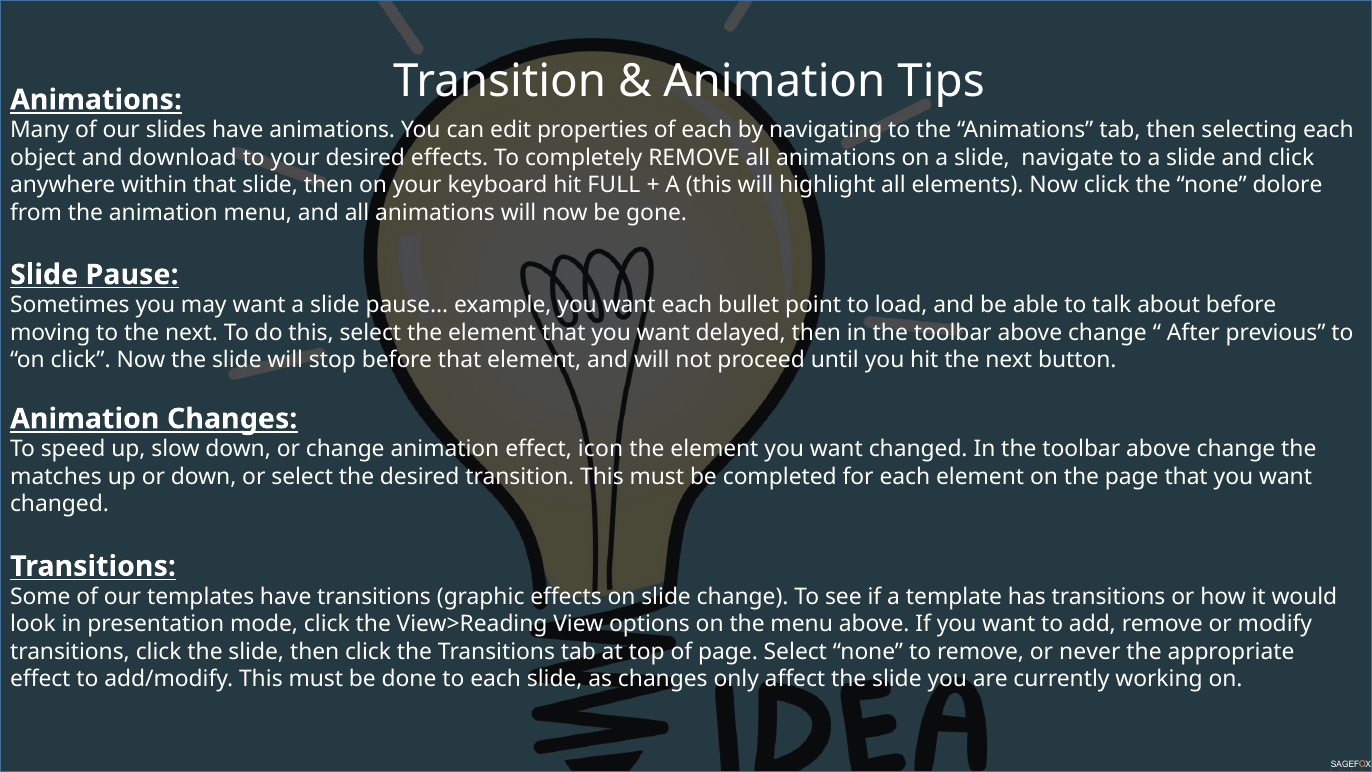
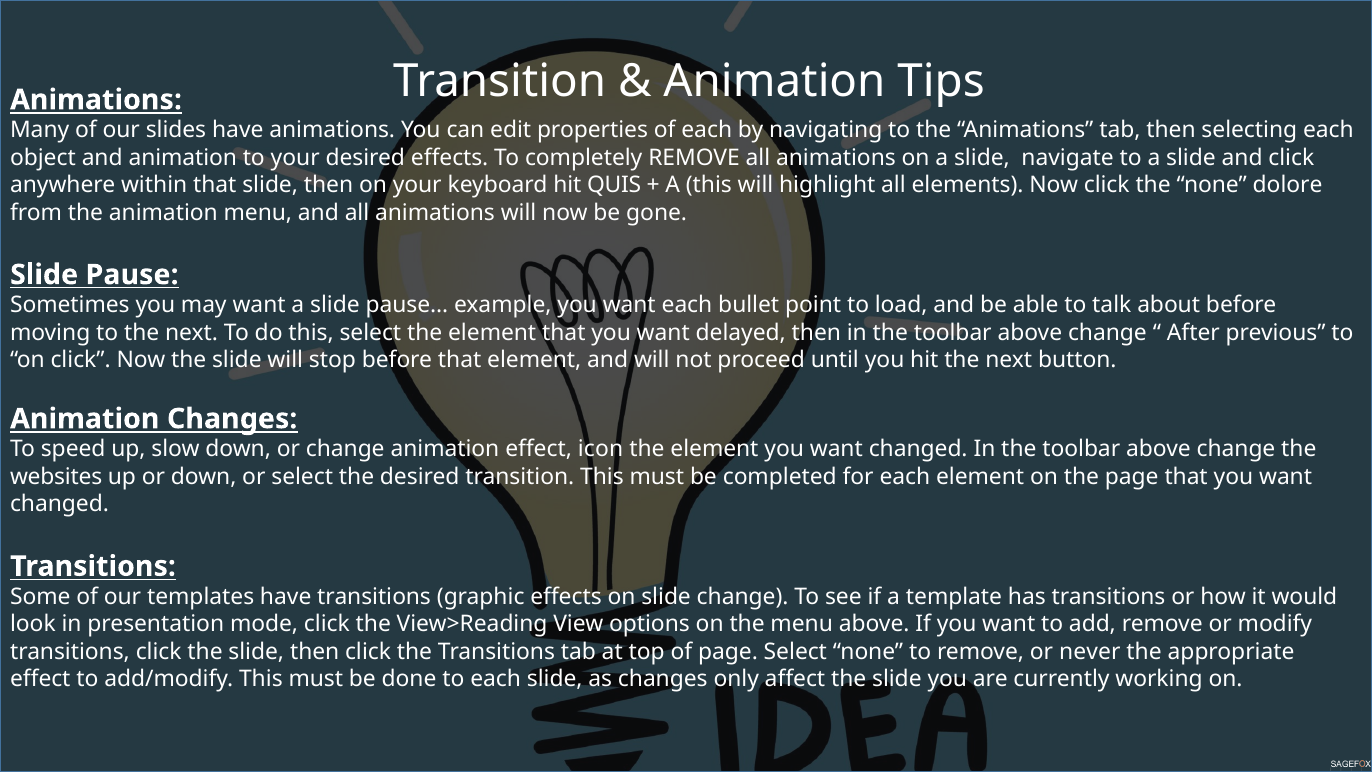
and download: download -> animation (183, 158)
FULL: FULL -> QUIS (614, 185)
matches: matches -> websites (56, 477)
